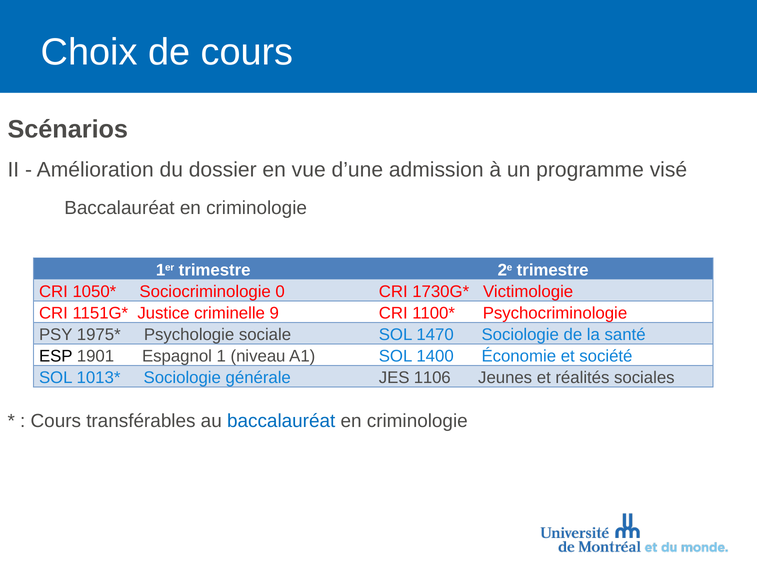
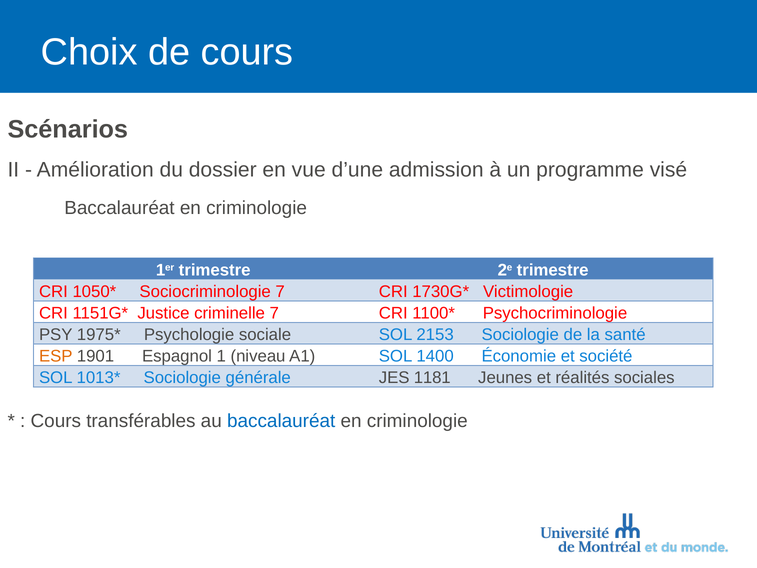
Sociocriminologie 0: 0 -> 7 (280, 292)
criminelle 9: 9 -> 7 (274, 313)
1470: 1470 -> 2153 (435, 335)
ESP colour: black -> orange (56, 356)
1106: 1106 -> 1181 (432, 378)
